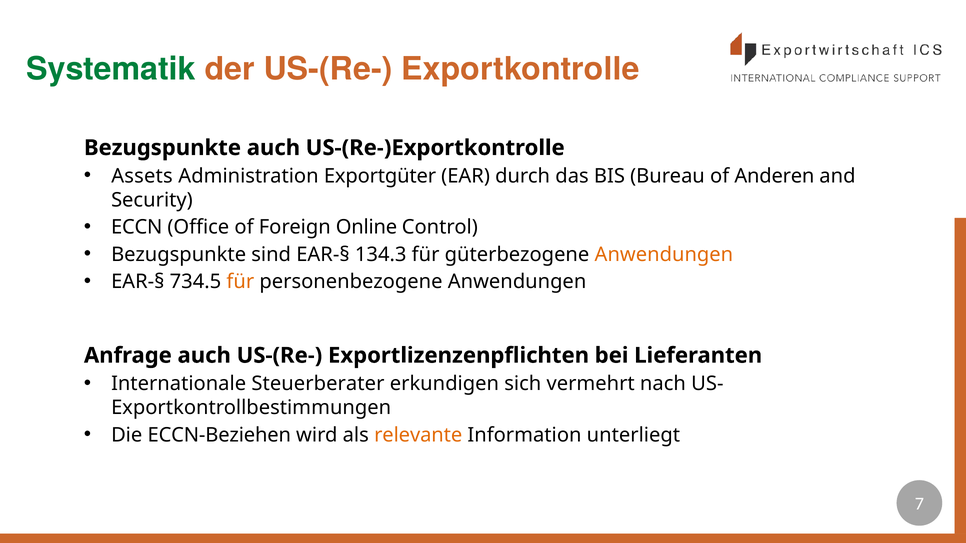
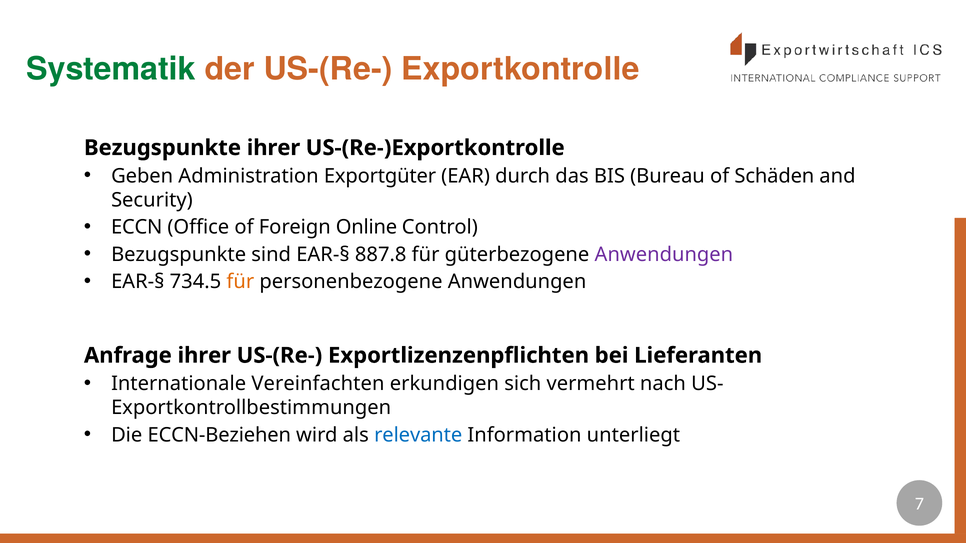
Bezugspunkte auch: auch -> ihrer (273, 148)
Assets: Assets -> Geben (142, 176)
Anderen: Anderen -> Schäden (774, 176)
134.3: 134.3 -> 887.8 (381, 255)
Anwendungen colour: orange -> purple (664, 255)
Anfrage auch: auch -> ihrer (204, 356)
Steuerberater: Steuerberater -> Vereinfachten (318, 384)
relevante colour: orange -> blue (418, 435)
